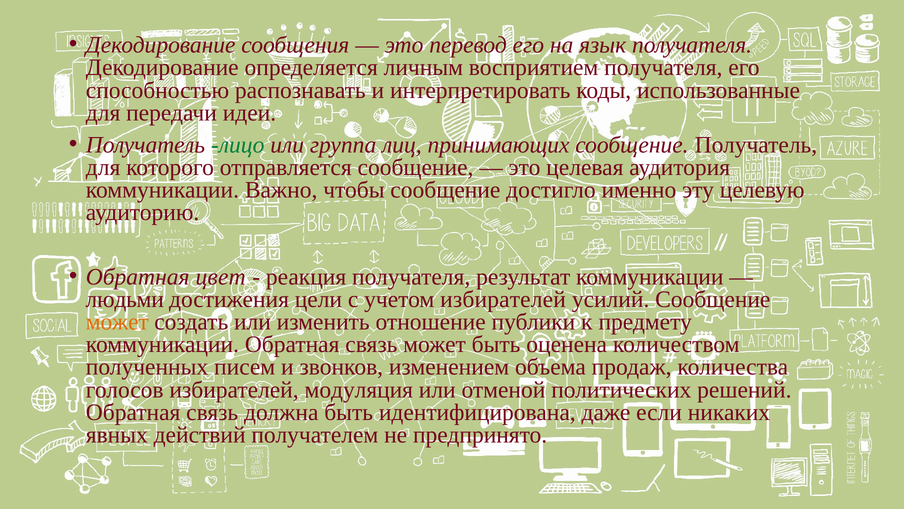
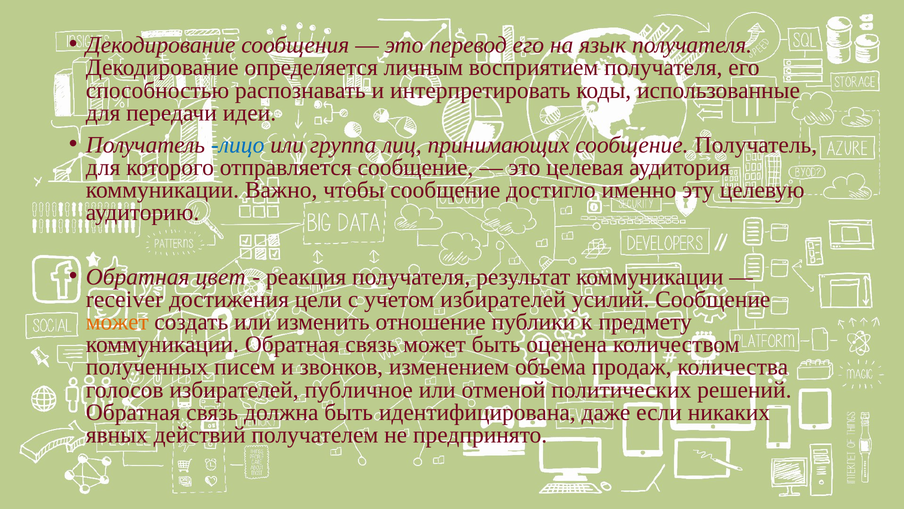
лицо colour: green -> blue (238, 145)
людьми: людьми -> receiver (124, 299)
модуляция: модуляция -> публичное (359, 389)
